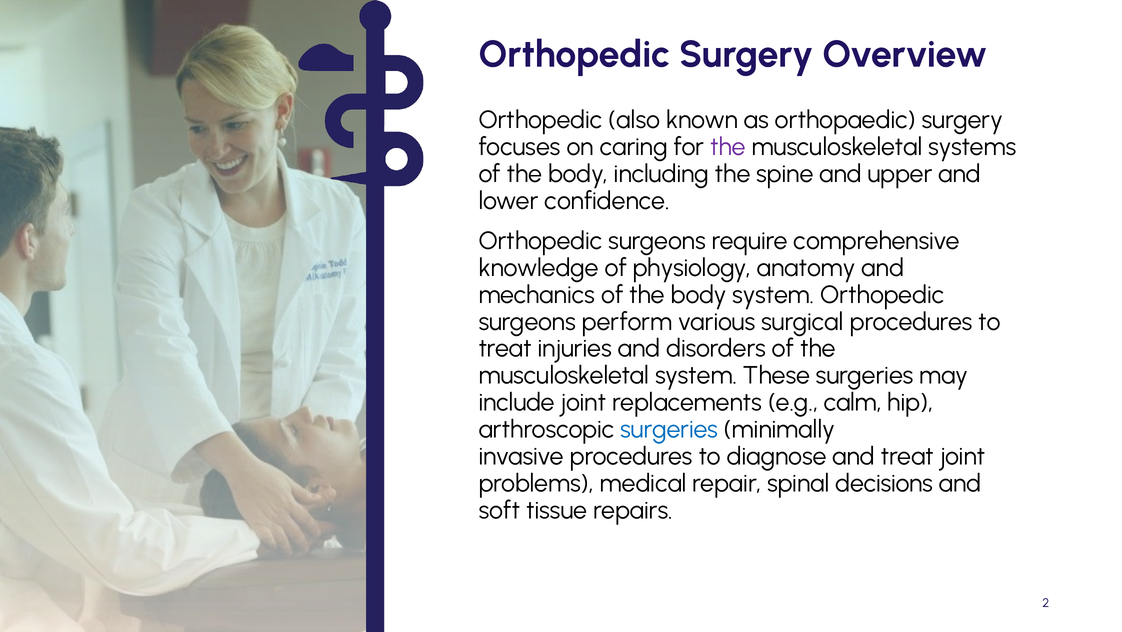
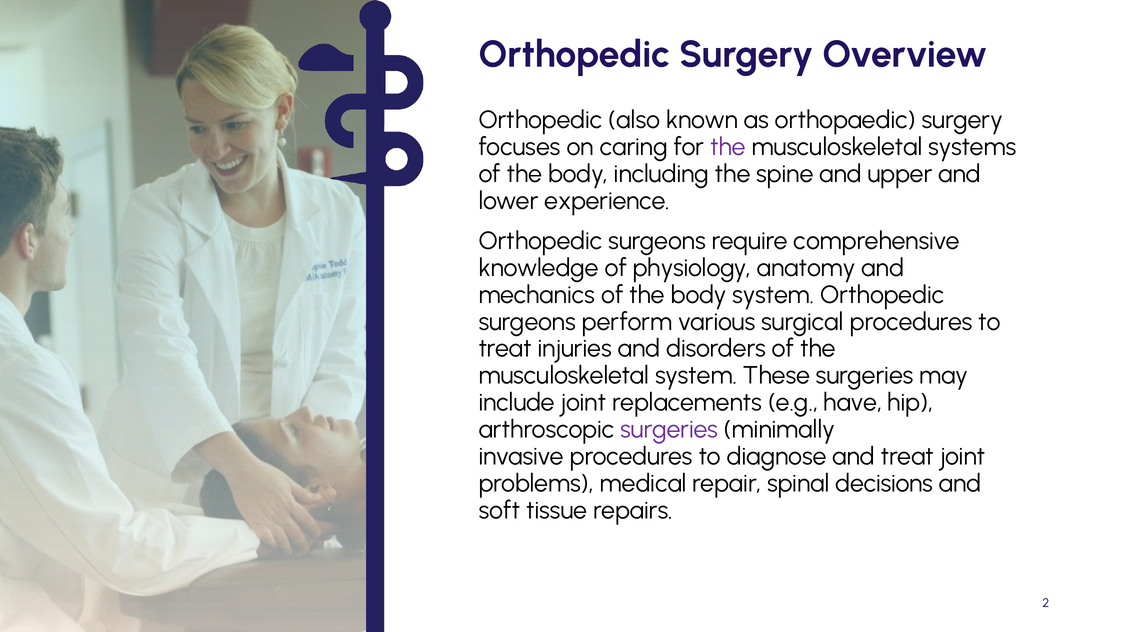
confidence: confidence -> experience (607, 201)
calm: calm -> have (853, 402)
surgeries colour: blue -> purple (669, 429)
